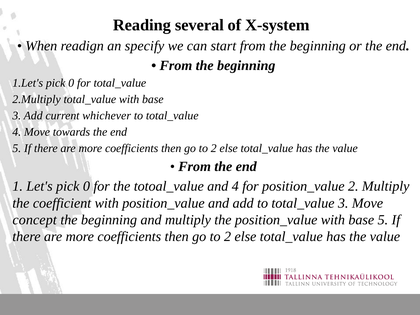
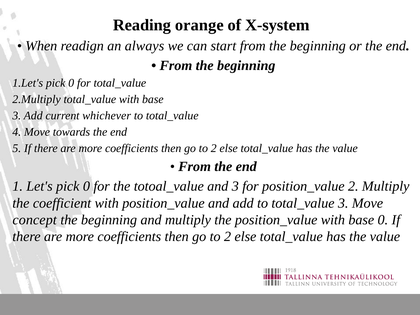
several: several -> orange (199, 25)
specify: specify -> always (145, 46)
and 4: 4 -> 3 (235, 186)
base 5: 5 -> 0 (383, 220)
